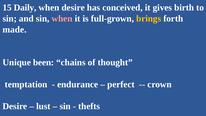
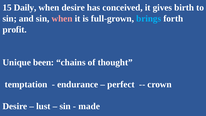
brings colour: yellow -> light blue (149, 19)
made: made -> profit (15, 30)
thefts: thefts -> made (89, 106)
